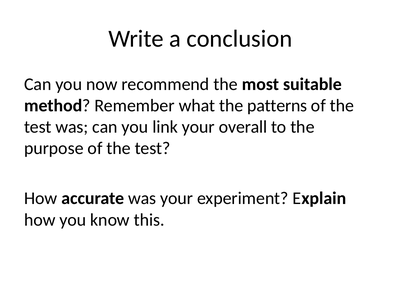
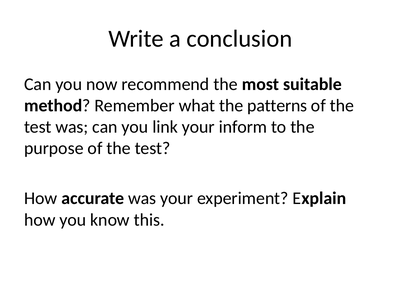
overall: overall -> inform (243, 127)
